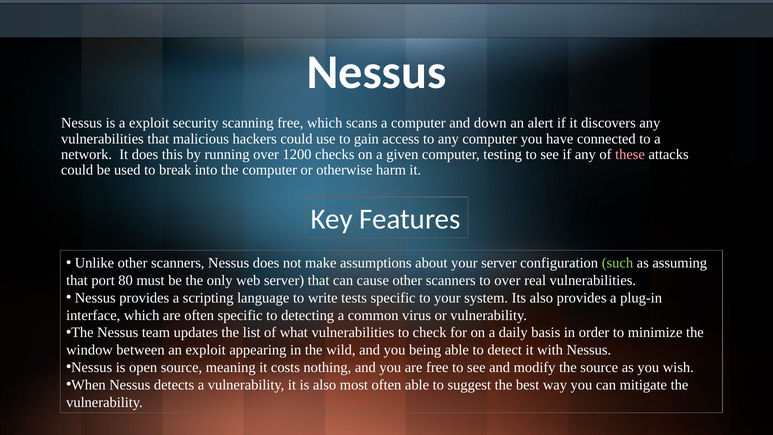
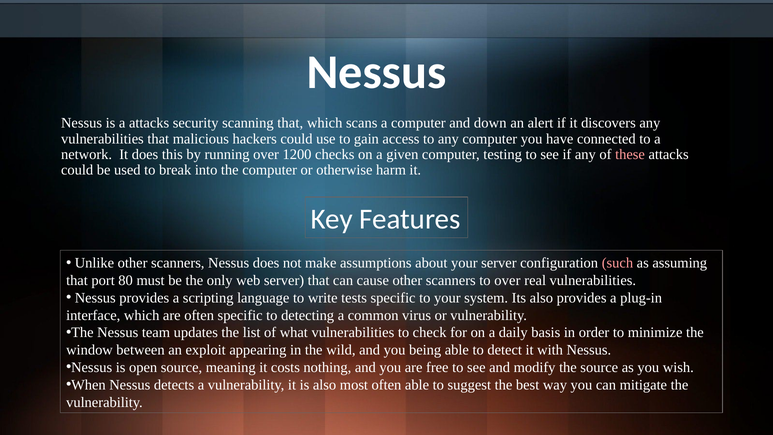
a exploit: exploit -> attacks (149, 123)
scanning free: free -> that (290, 123)
such colour: light green -> pink (617, 263)
